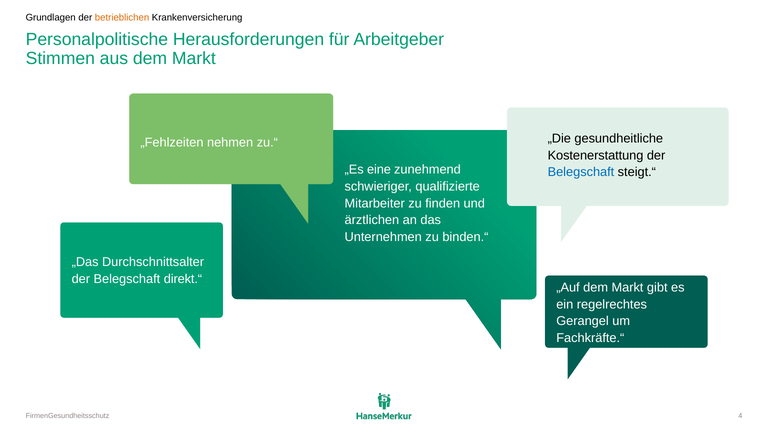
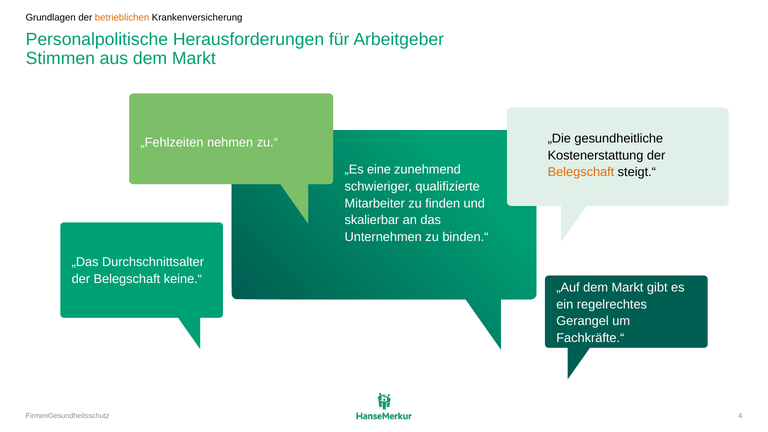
Belegschaft colour: blue -> orange (581, 172)
ärztlichen: ärztlichen -> skalierbar (372, 220)
direkt.“: direkt.“ -> keine.“ (183, 279)
